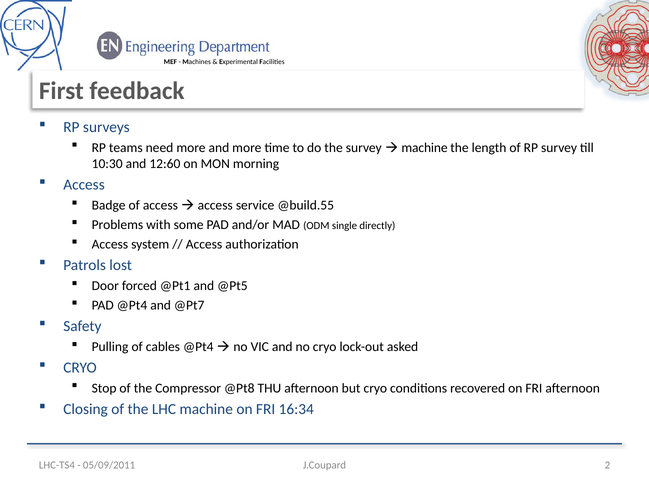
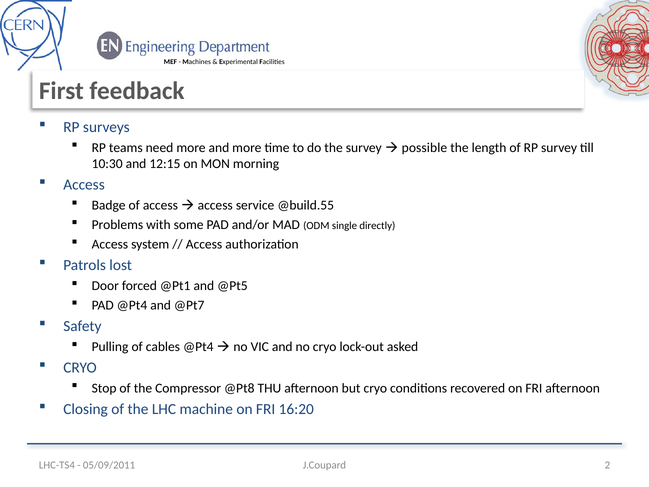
machine: machine -> possible (424, 148)
12:60: 12:60 -> 12:15 (165, 164)
16:34: 16:34 -> 16:20 (296, 409)
